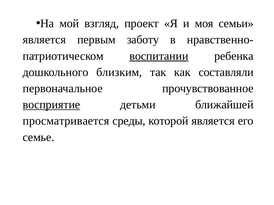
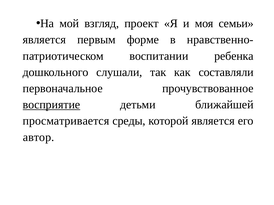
заботу: заботу -> форме (143, 40)
воспитании underline: present -> none (159, 56)
близким: близким -> слушали (119, 72)
семье: семье -> автор (39, 137)
